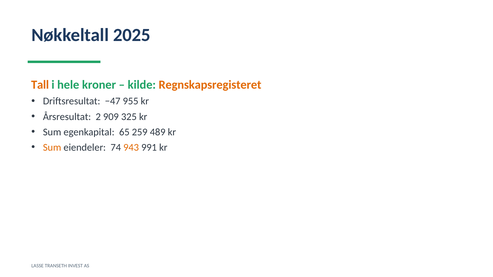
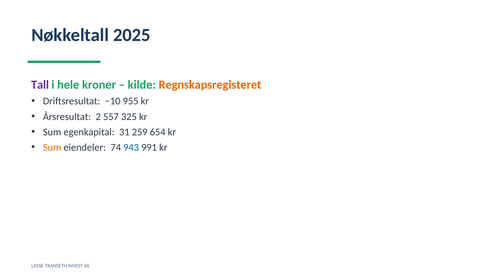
Tall colour: orange -> purple (40, 85)
−47: −47 -> −10 (113, 101)
909: 909 -> 557 (111, 117)
65: 65 -> 31 (124, 132)
489: 489 -> 654 (158, 132)
943 colour: orange -> blue (131, 148)
